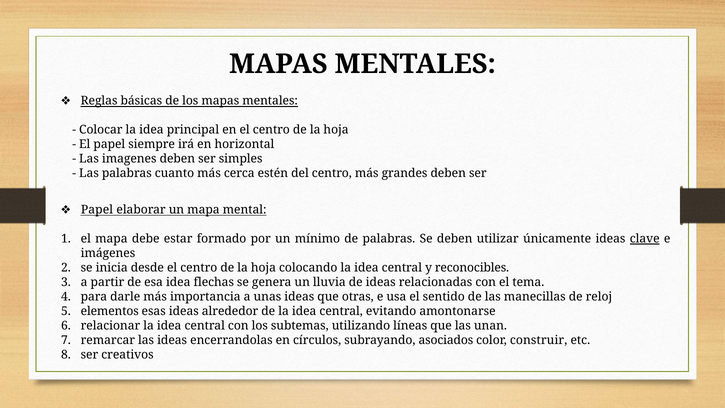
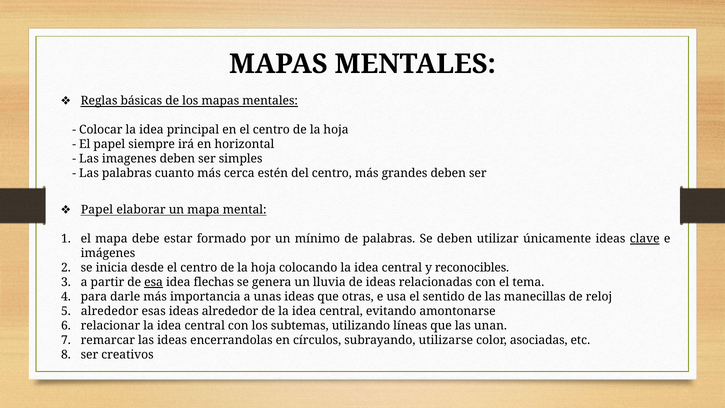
esa underline: none -> present (154, 282)
elementos: elementos -> alrededor (110, 311)
asociados: asociados -> utilizarse (446, 340)
construir: construir -> asociadas (539, 340)
